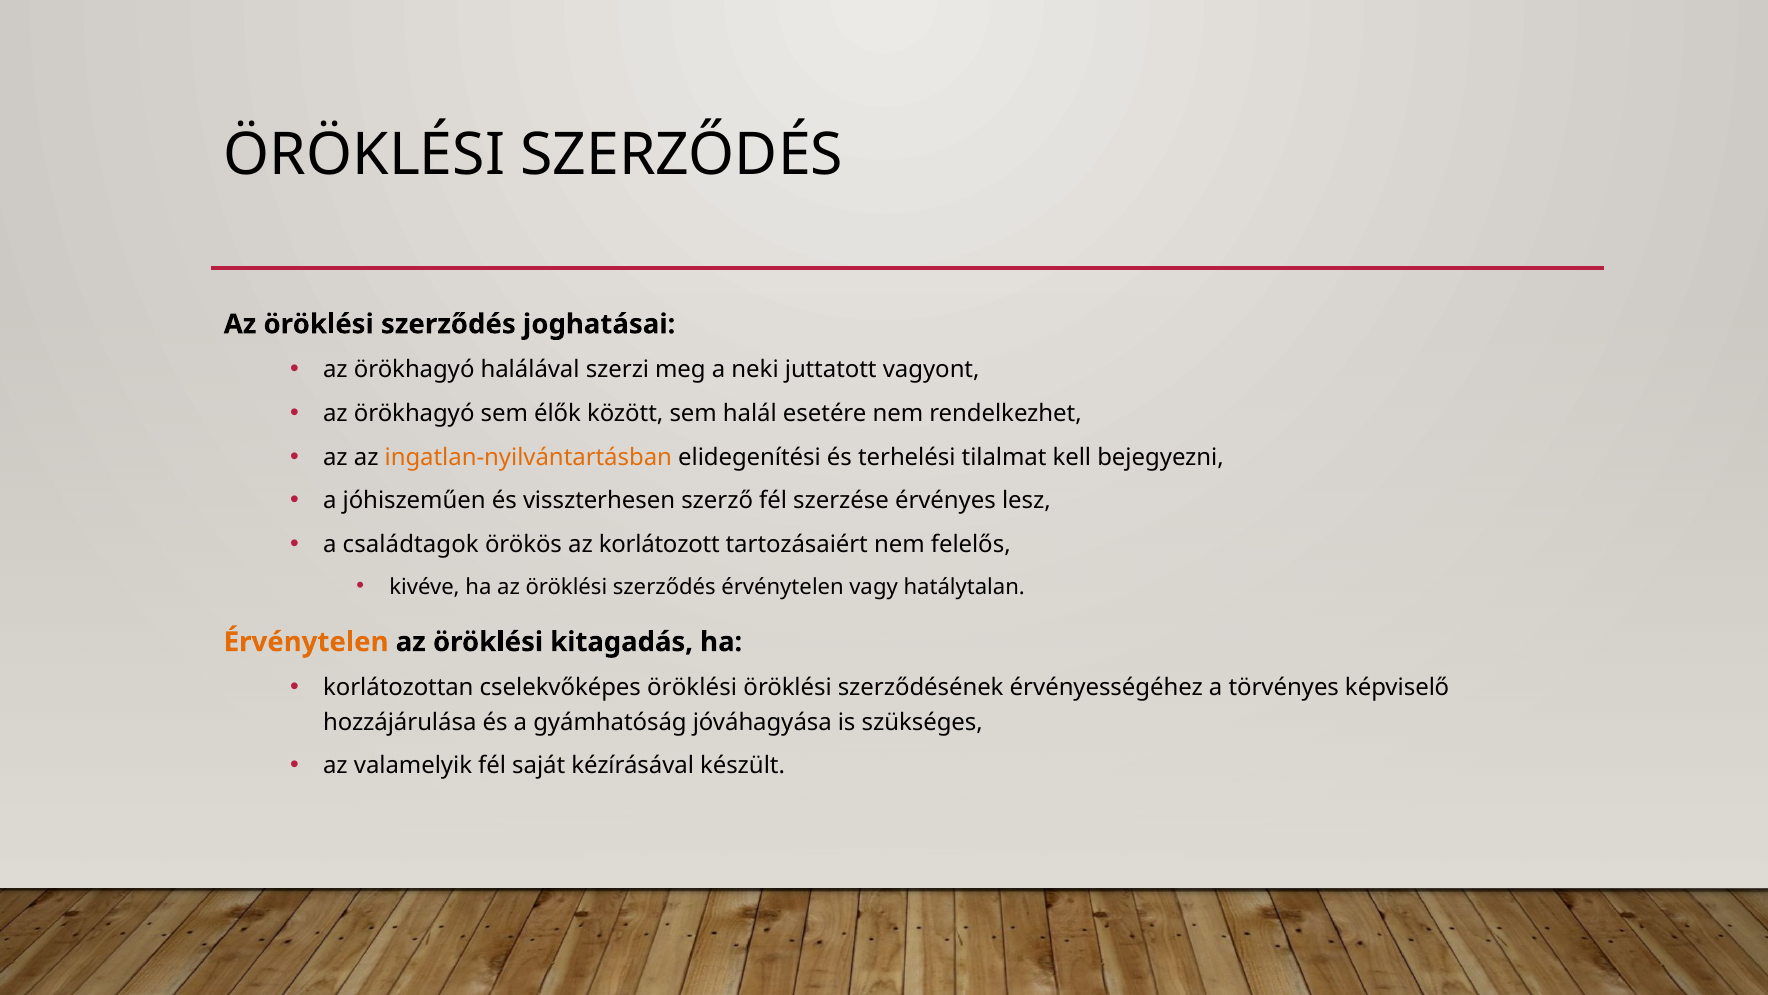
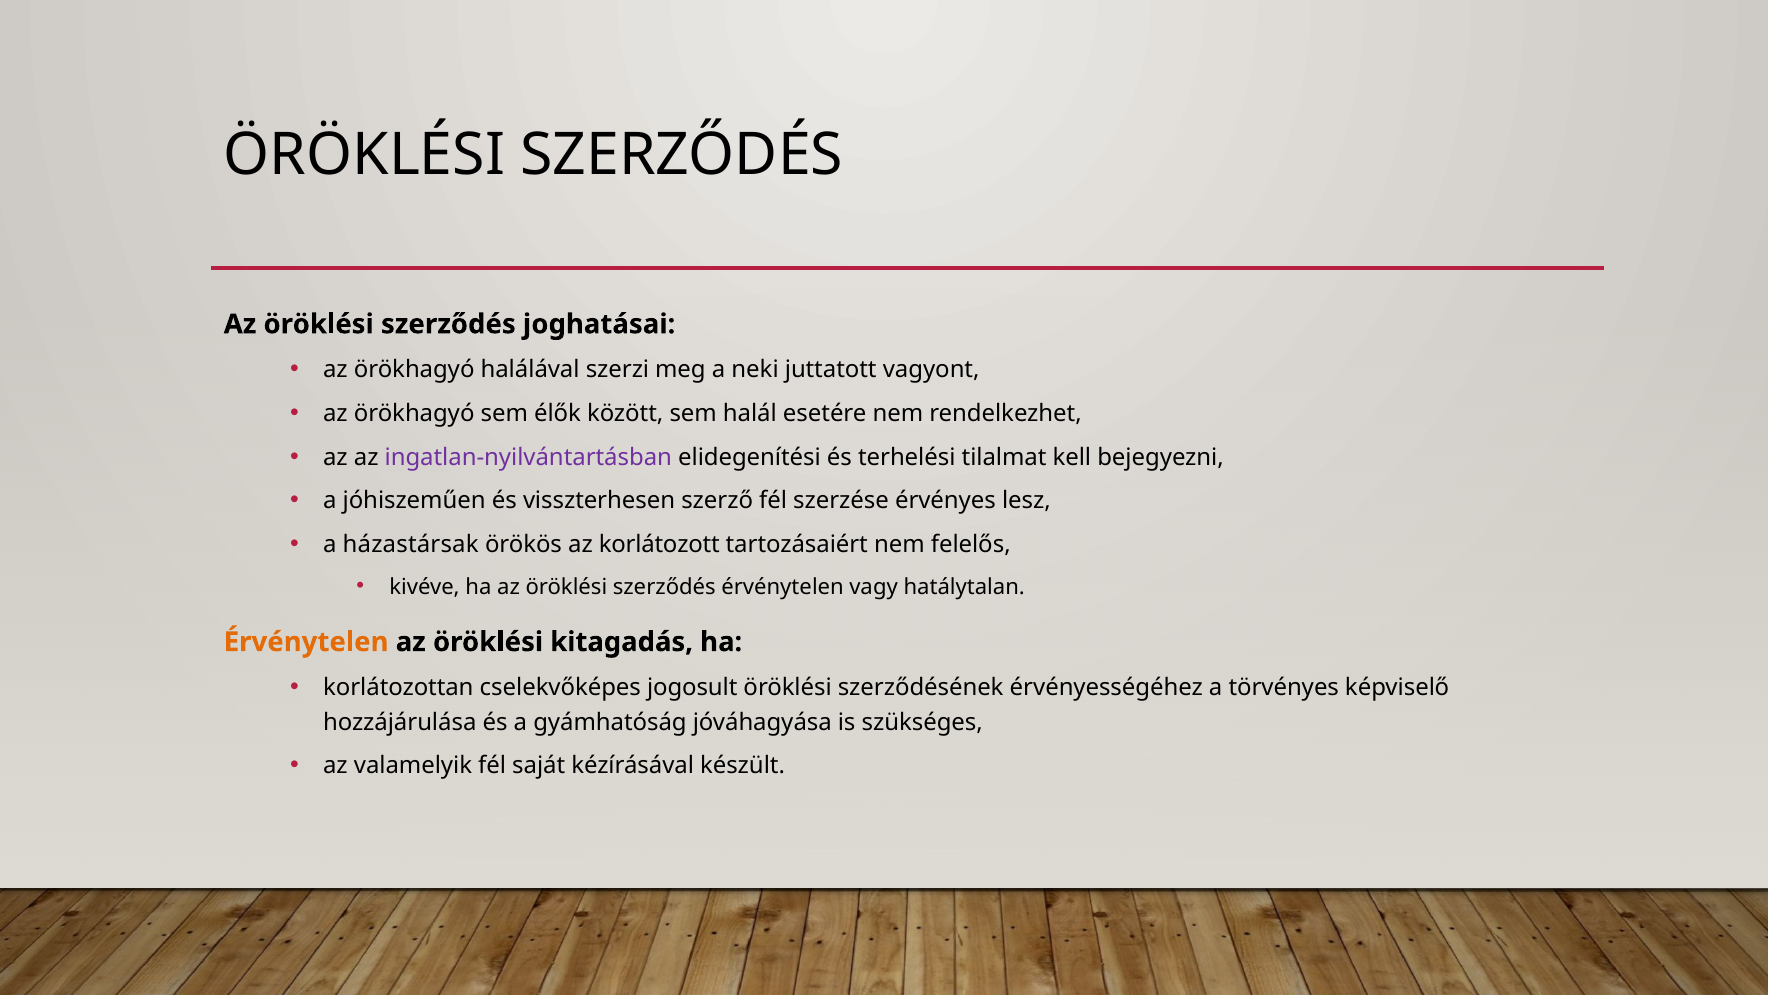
ingatlan-nyilvántartásban colour: orange -> purple (528, 457)
családtagok: családtagok -> házastársak (411, 544)
cselekvőképes öröklési: öröklési -> jogosult (692, 687)
